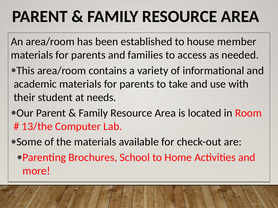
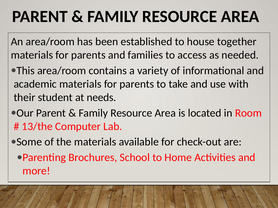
member: member -> together (237, 42)
